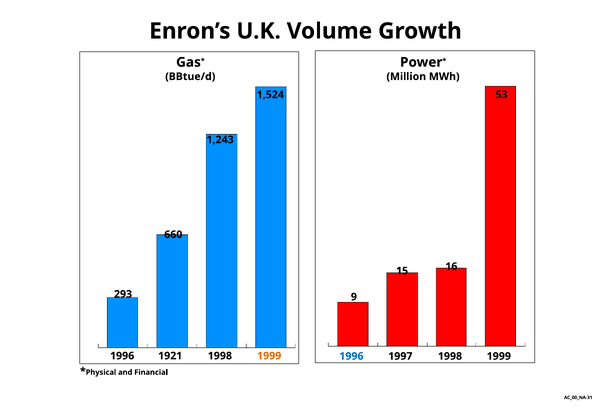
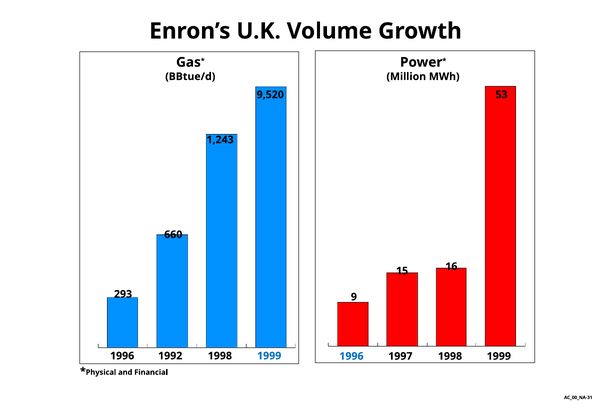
1,524: 1,524 -> 9,520 (270, 95)
1921: 1921 -> 1992 (170, 356)
1999 colour: orange -> blue (269, 356)
